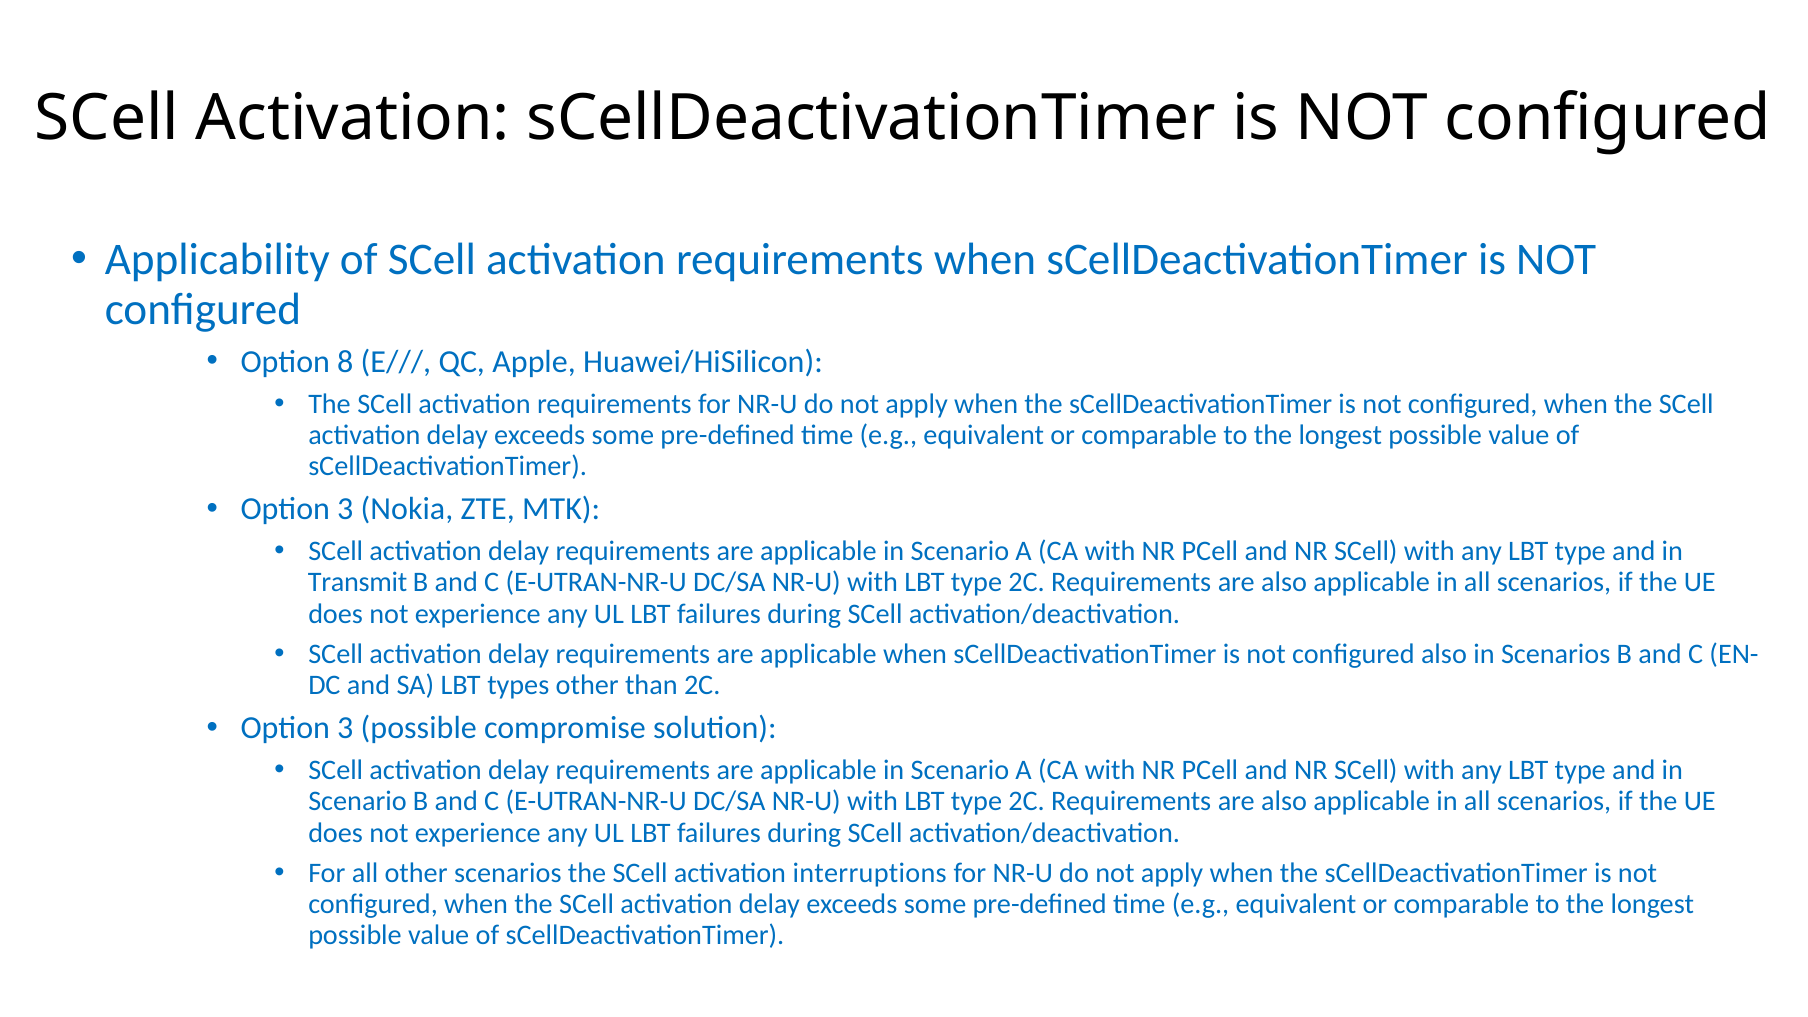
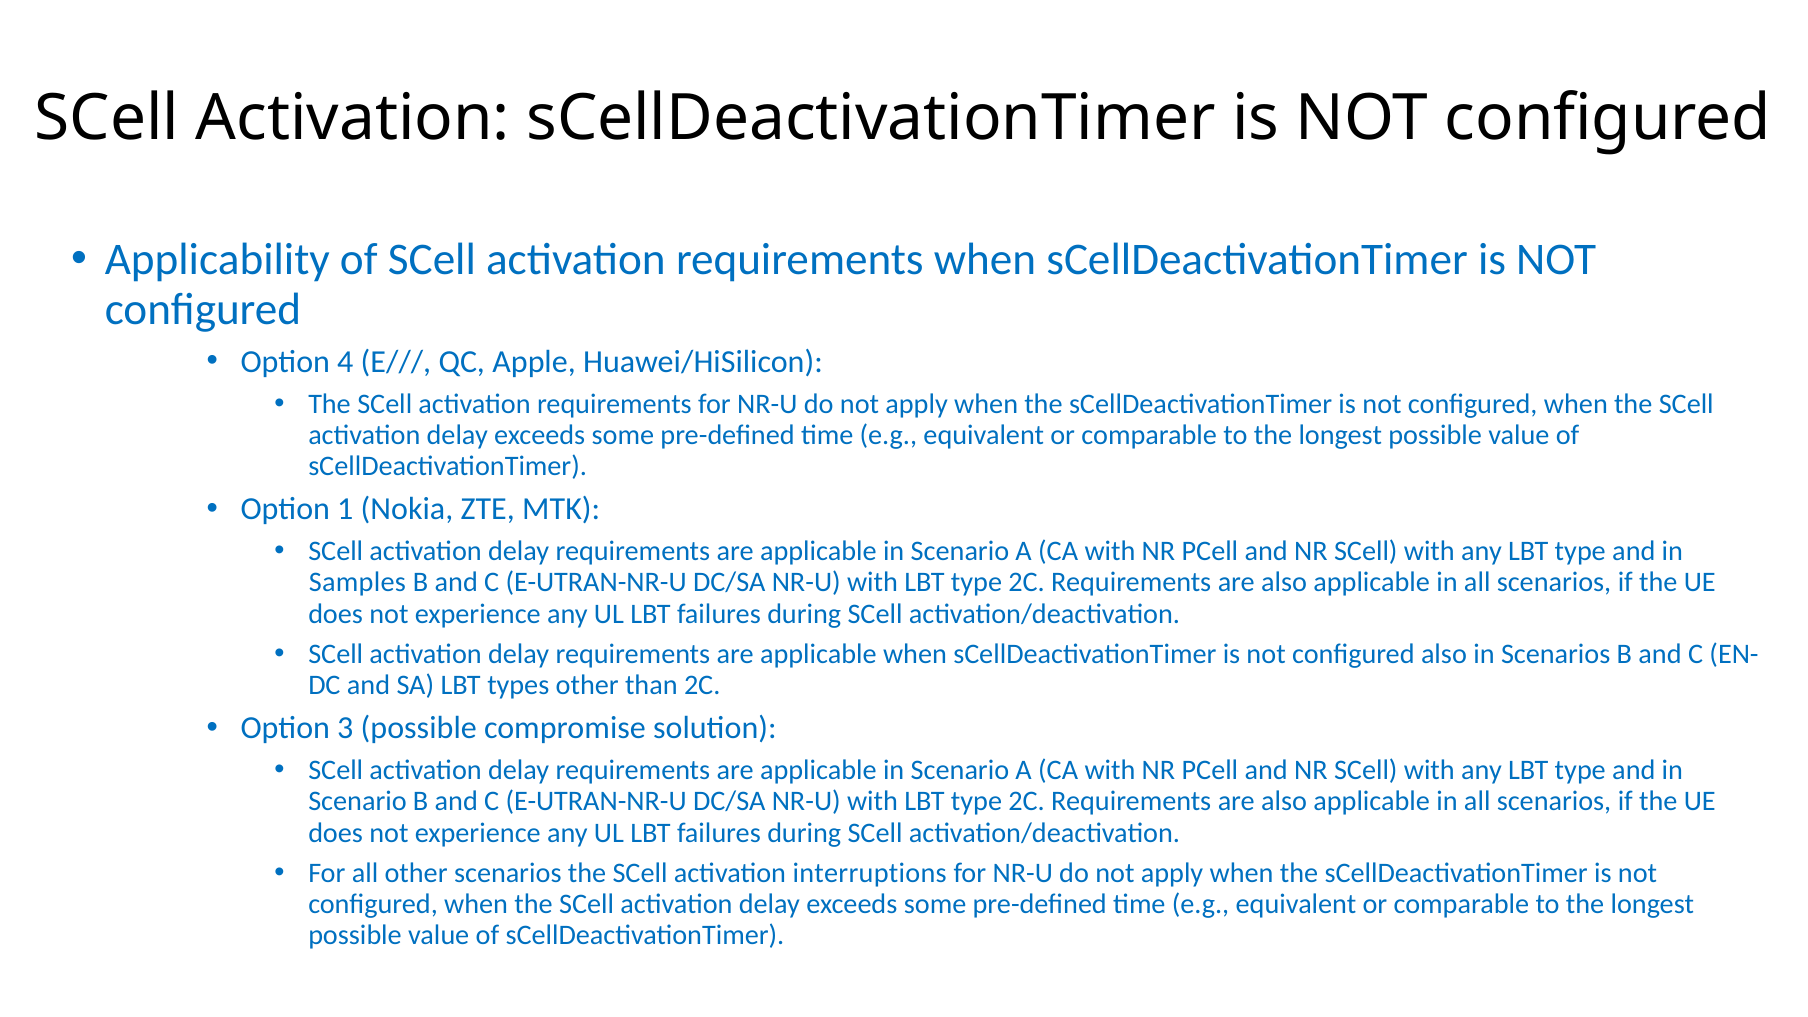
8: 8 -> 4 (345, 361)
3: 3 -> 1 (345, 509)
Transmit: Transmit -> Samples (357, 583)
